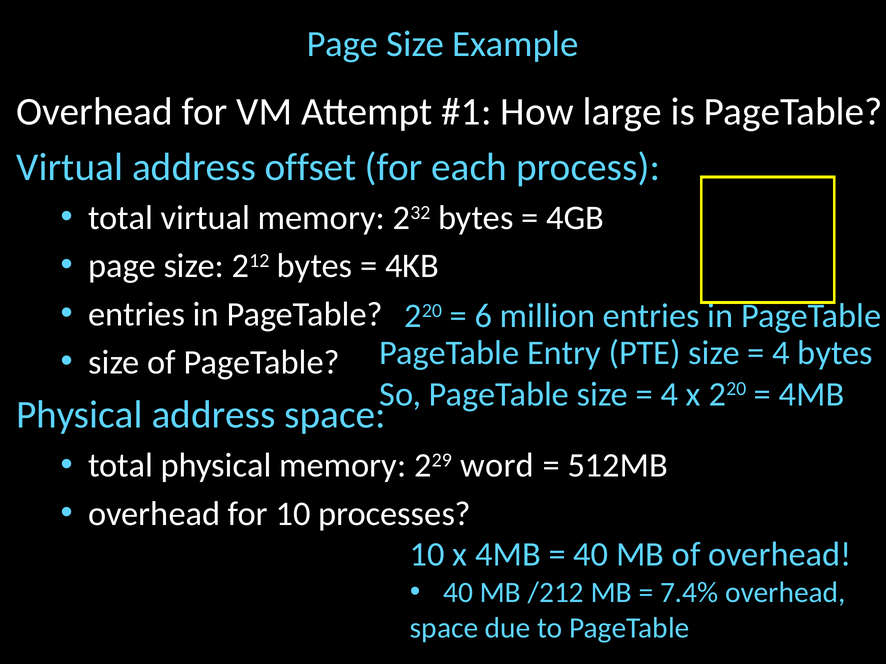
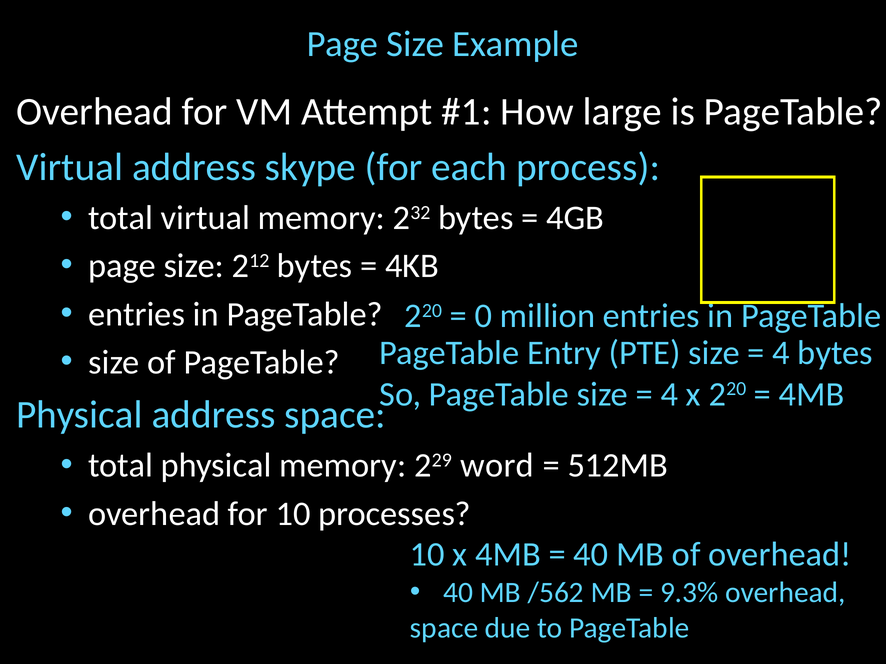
offset: offset -> skype (310, 167)
6: 6 -> 0 (483, 316)
/212: /212 -> /562 (556, 593)
7.4%: 7.4% -> 9.3% (689, 593)
